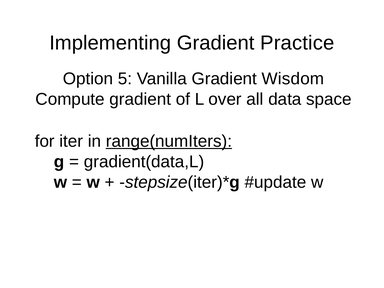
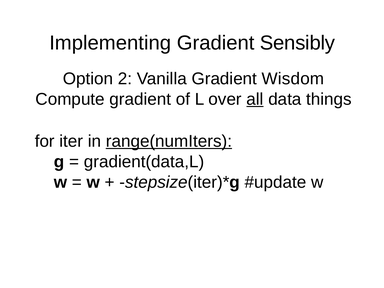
Practice: Practice -> Sensibly (297, 43)
5: 5 -> 2 (125, 79)
all underline: none -> present (255, 99)
space: space -> things (329, 99)
